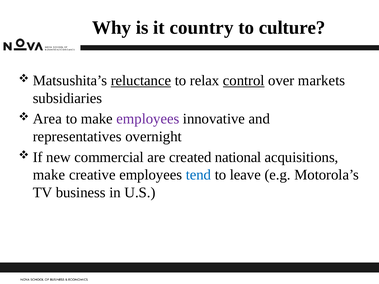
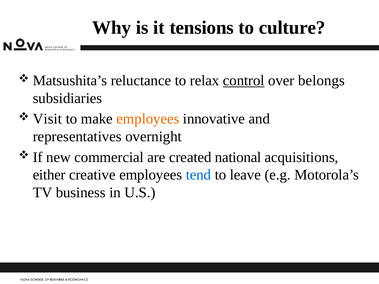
country: country -> tensions (202, 28)
reluctance underline: present -> none (141, 81)
markets: markets -> belongs (322, 81)
Area: Area -> Visit (47, 119)
employees colour: purple -> orange (148, 119)
make: make -> either (49, 175)
